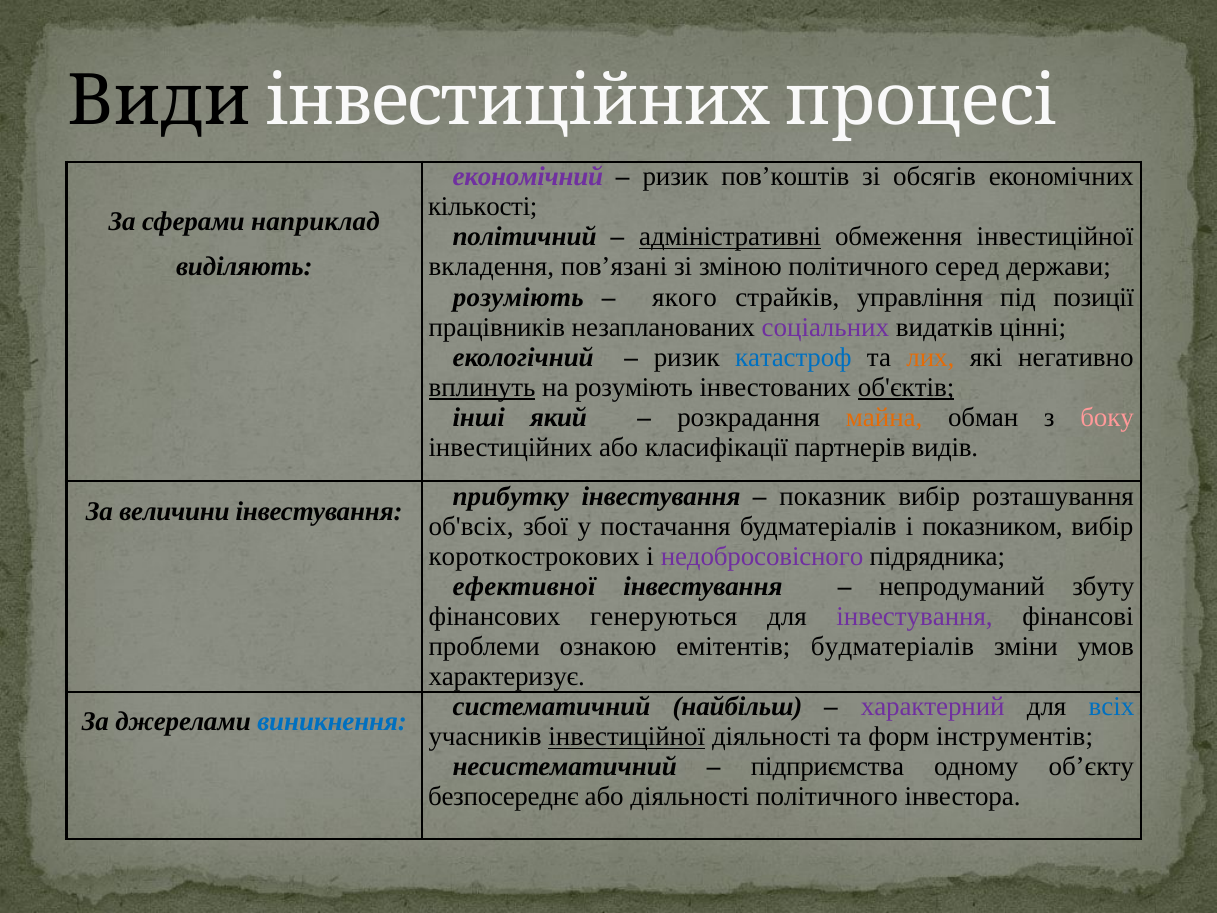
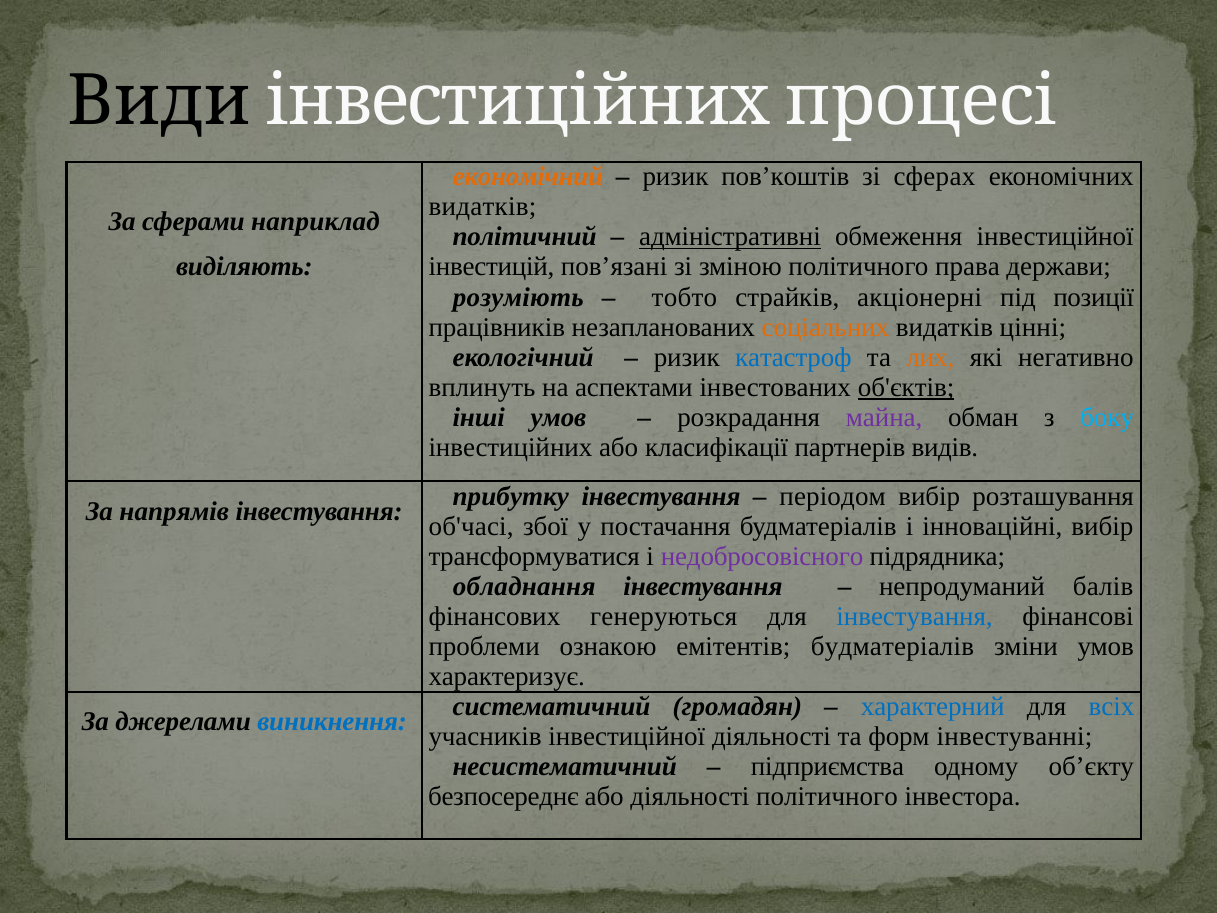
економічний colour: purple -> orange (528, 177)
обсягів: обсягів -> сферах (934, 177)
кількості: кількості -> видатків (483, 207)
вкладення: вкладення -> інвестицій (491, 267)
серед: серед -> права (967, 267)
якого: якого -> тобто (684, 297)
управління: управління -> акціонерні (920, 297)
соціальних colour: purple -> orange (825, 327)
вплинуть underline: present -> none (482, 387)
на розуміють: розуміють -> аспектами (634, 387)
інші який: який -> умов (558, 417)
майна colour: orange -> purple (884, 417)
боку colour: pink -> light blue (1107, 417)
показник: показник -> періодом (833, 496)
величини: величини -> напрямів (174, 511)
об'всіх: об'всіх -> об'часі (471, 526)
показником: показником -> інноваційні (992, 526)
короткострокових: короткострокових -> трансформуватися (534, 556)
ефективної: ефективної -> обладнання (524, 586)
збуту: збуту -> балів (1103, 586)
інвестування colour: purple -> blue (915, 616)
найбільш: найбільш -> громадян (737, 707)
характерний colour: purple -> blue (933, 707)
інвестиційної underline: present -> none (627, 737)
інструментів: інструментів -> інвестуванні (1014, 737)
